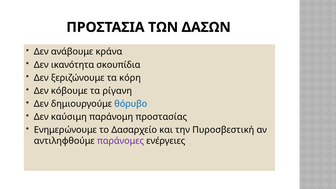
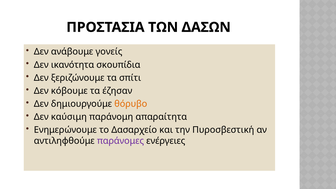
κράνα: κράνα -> γονείς (109, 52)
κόρη: κόρη -> σπίτι (130, 78)
ρίγανη: ρίγανη -> έζησαν (117, 91)
θόρυβο colour: blue -> orange (131, 104)
προστασίας: προστασίας -> απαραίτητα (161, 117)
